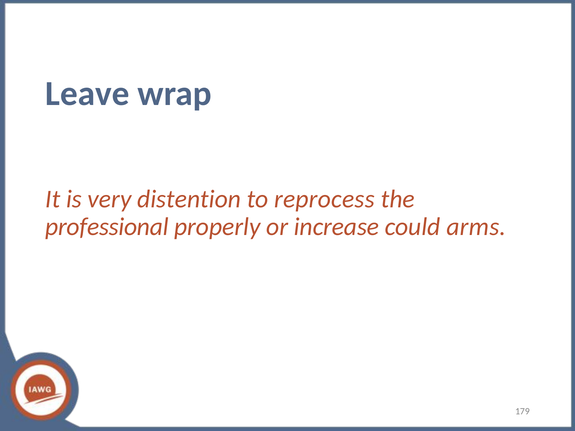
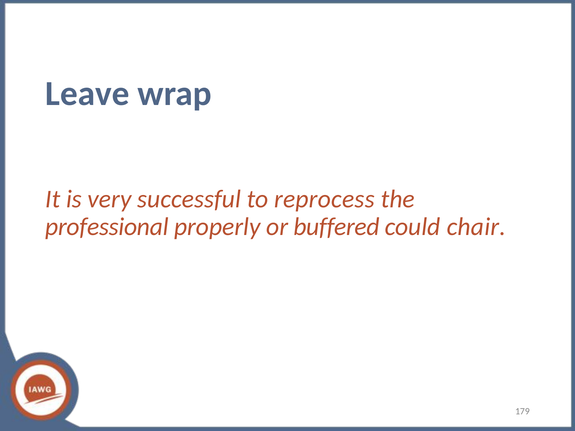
distention: distention -> successful (189, 199)
increase: increase -> buffered (337, 227)
arms: arms -> chair (476, 227)
